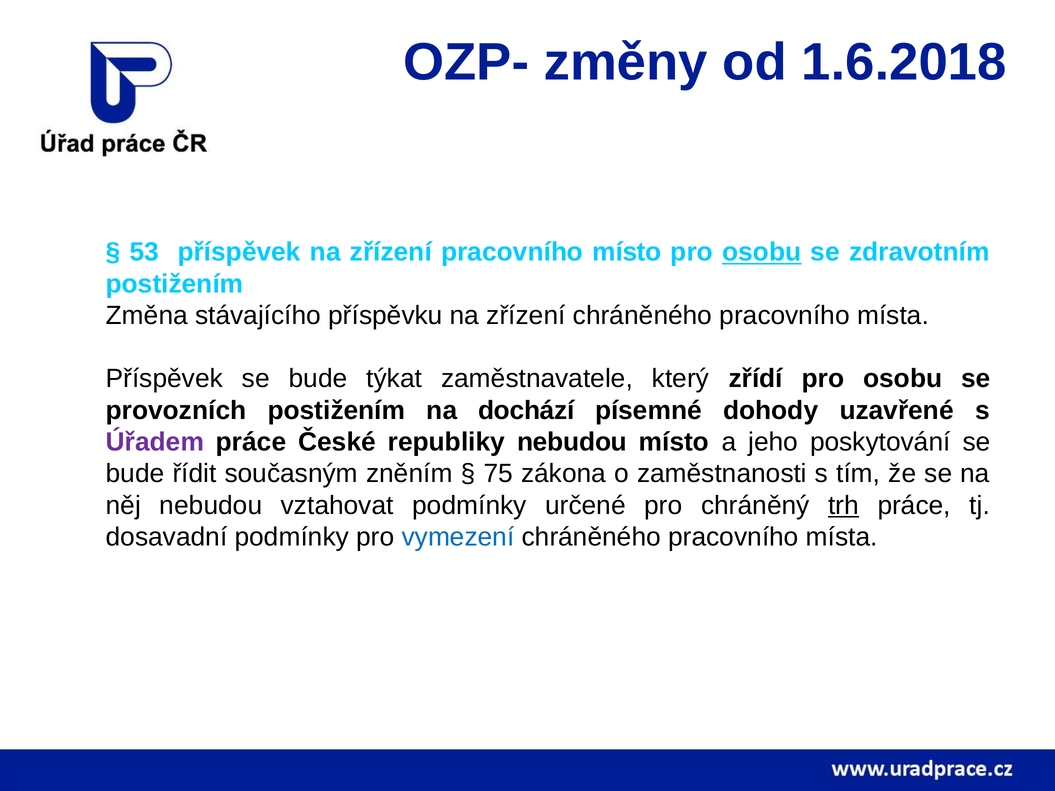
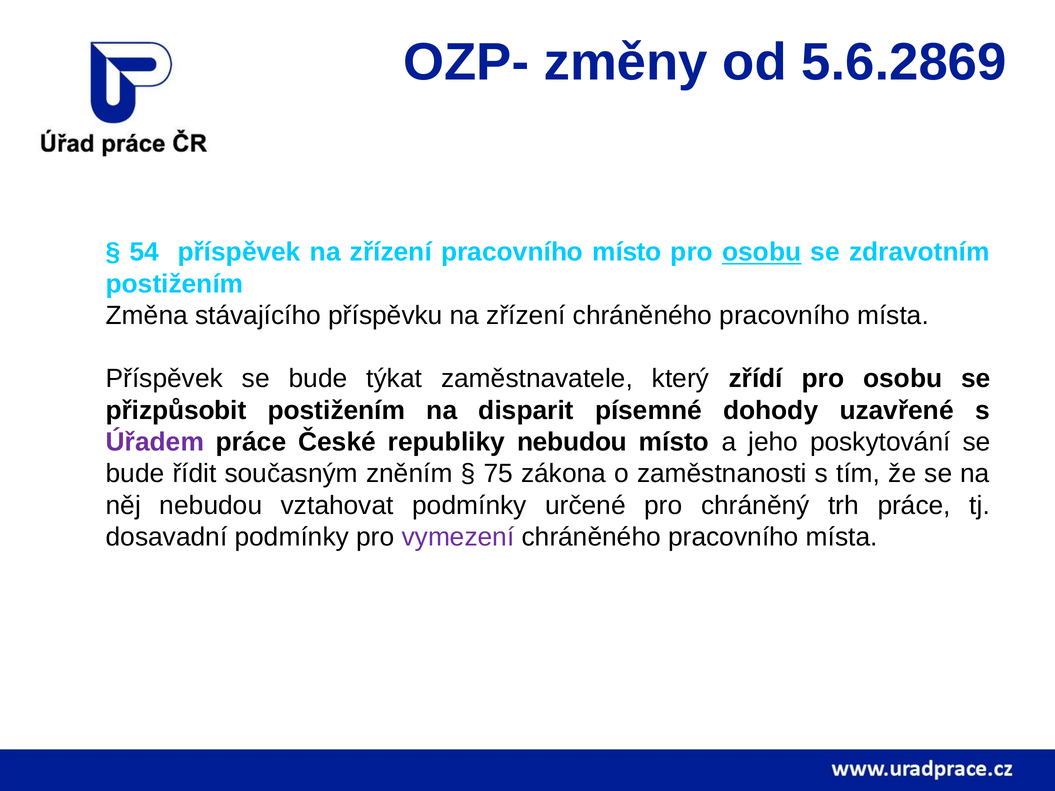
1.6.2018: 1.6.2018 -> 5.6.2869 (904, 62)
53: 53 -> 54 (144, 252)
provozních: provozních -> přizpůsobit (176, 411)
dochází: dochází -> disparit (526, 411)
trh underline: present -> none (843, 506)
vymezení colour: blue -> purple (458, 537)
